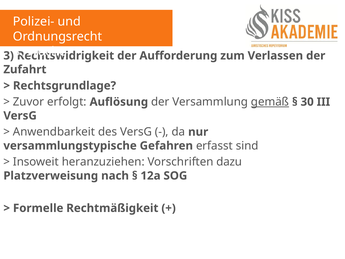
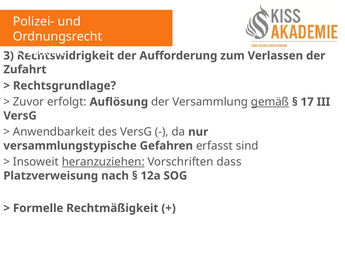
30: 30 -> 17 (307, 102)
heranzuziehen underline: none -> present (103, 162)
dazu: dazu -> dass (229, 162)
